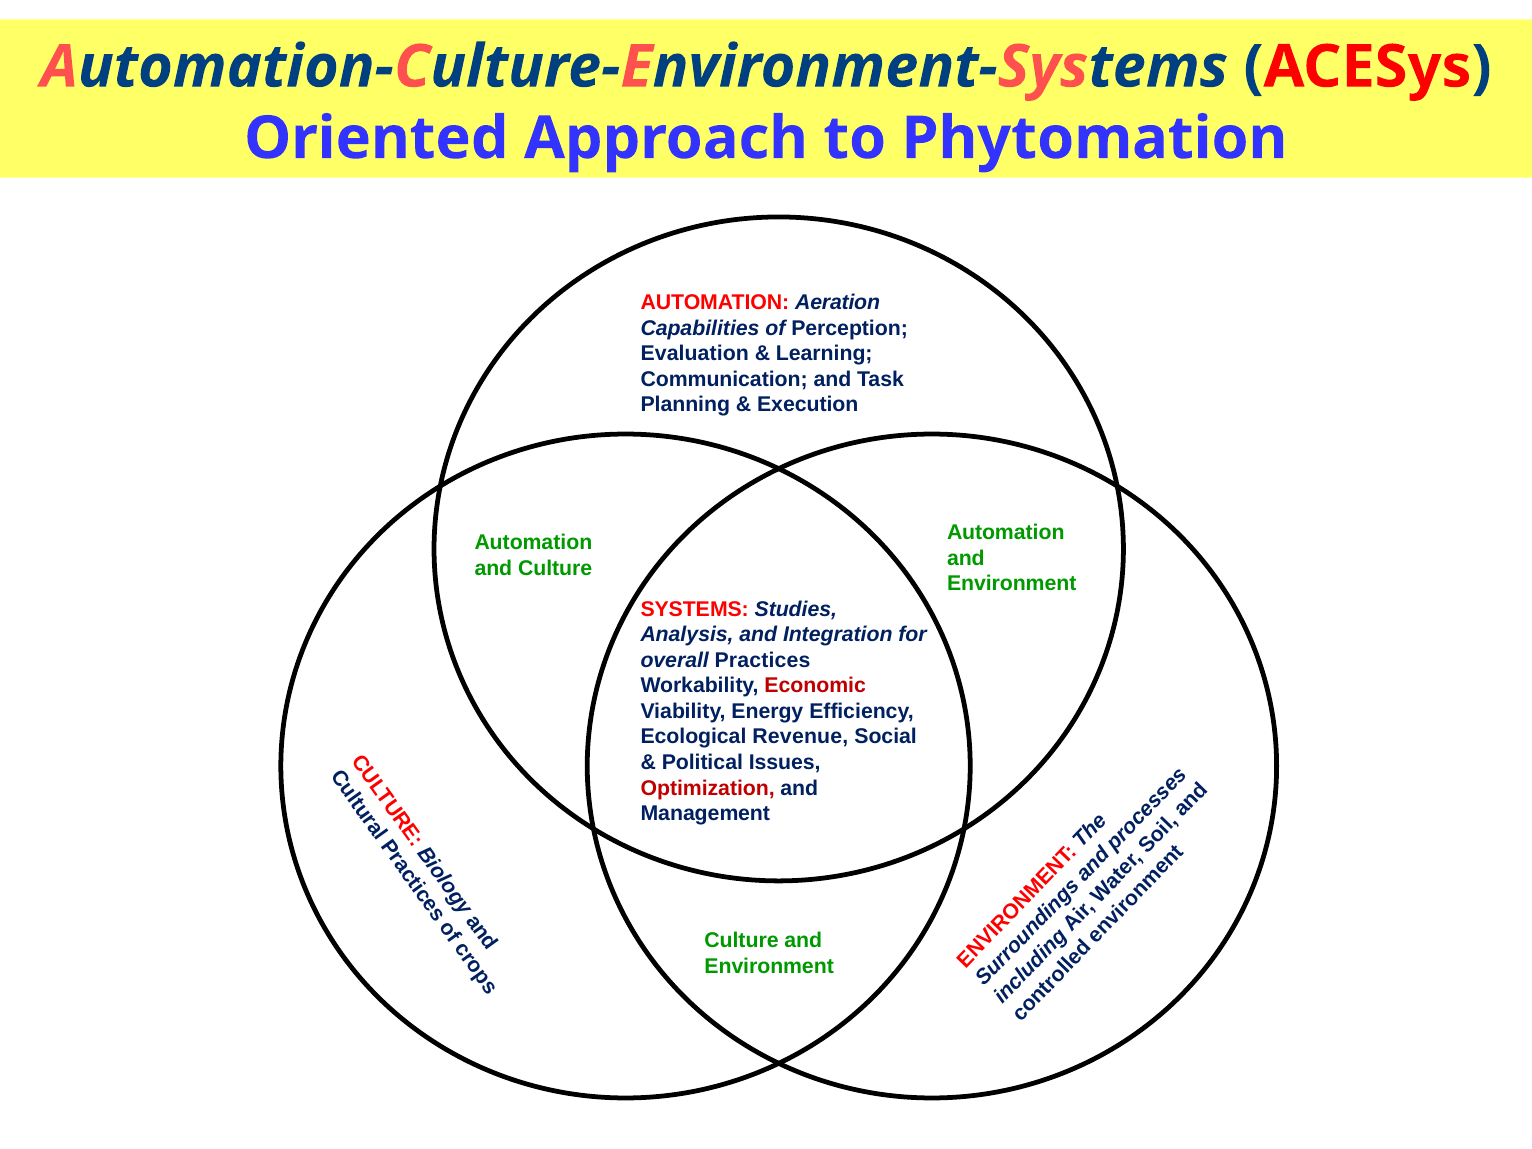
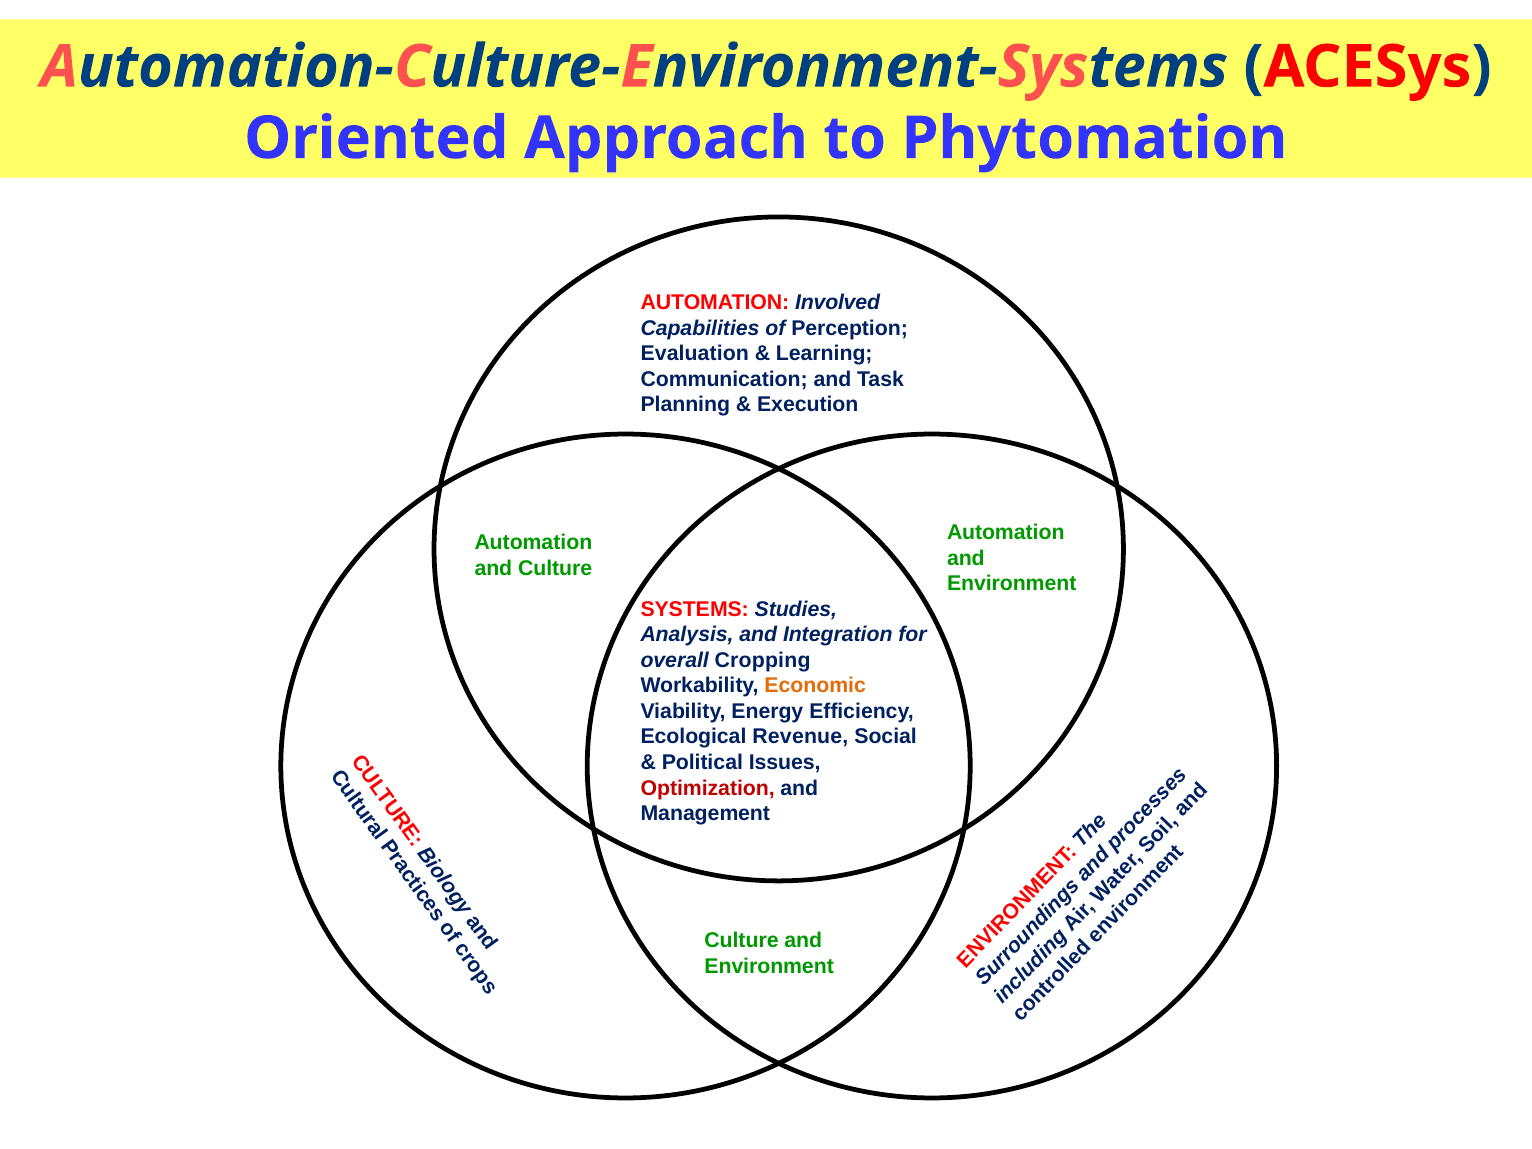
Aeration: Aeration -> Involved (838, 303)
Practices: Practices -> Cropping (763, 660)
Economic colour: red -> orange (815, 686)
